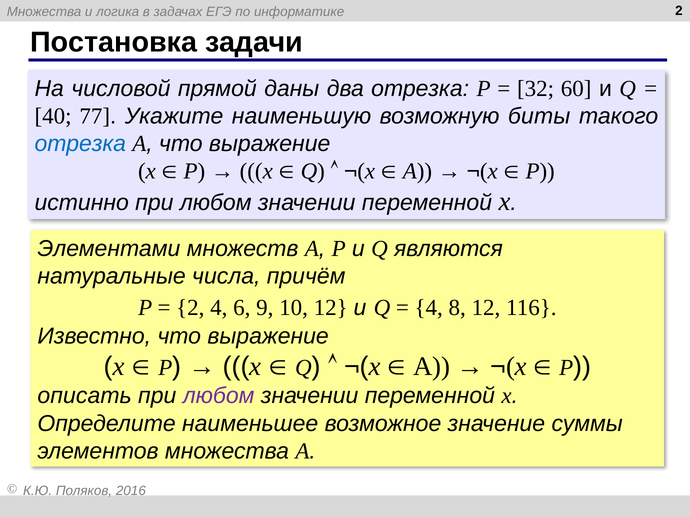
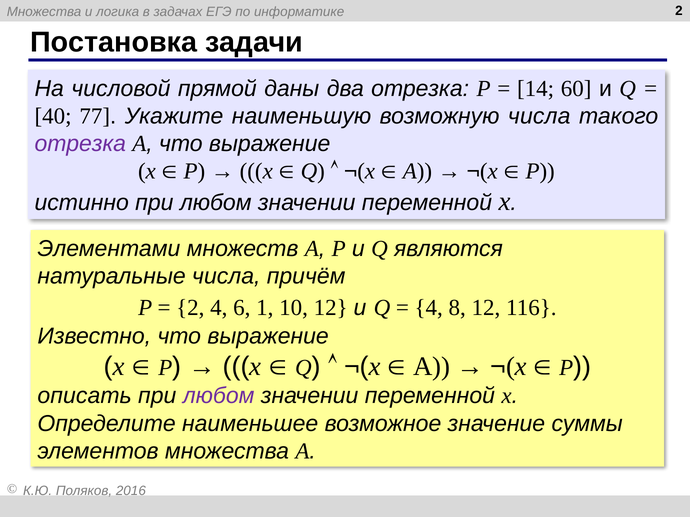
32: 32 -> 14 (536, 89)
возможную биты: биты -> числа (539, 116)
отрезка colour: blue -> purple (80, 144)
9: 9 -> 1 (265, 308)
